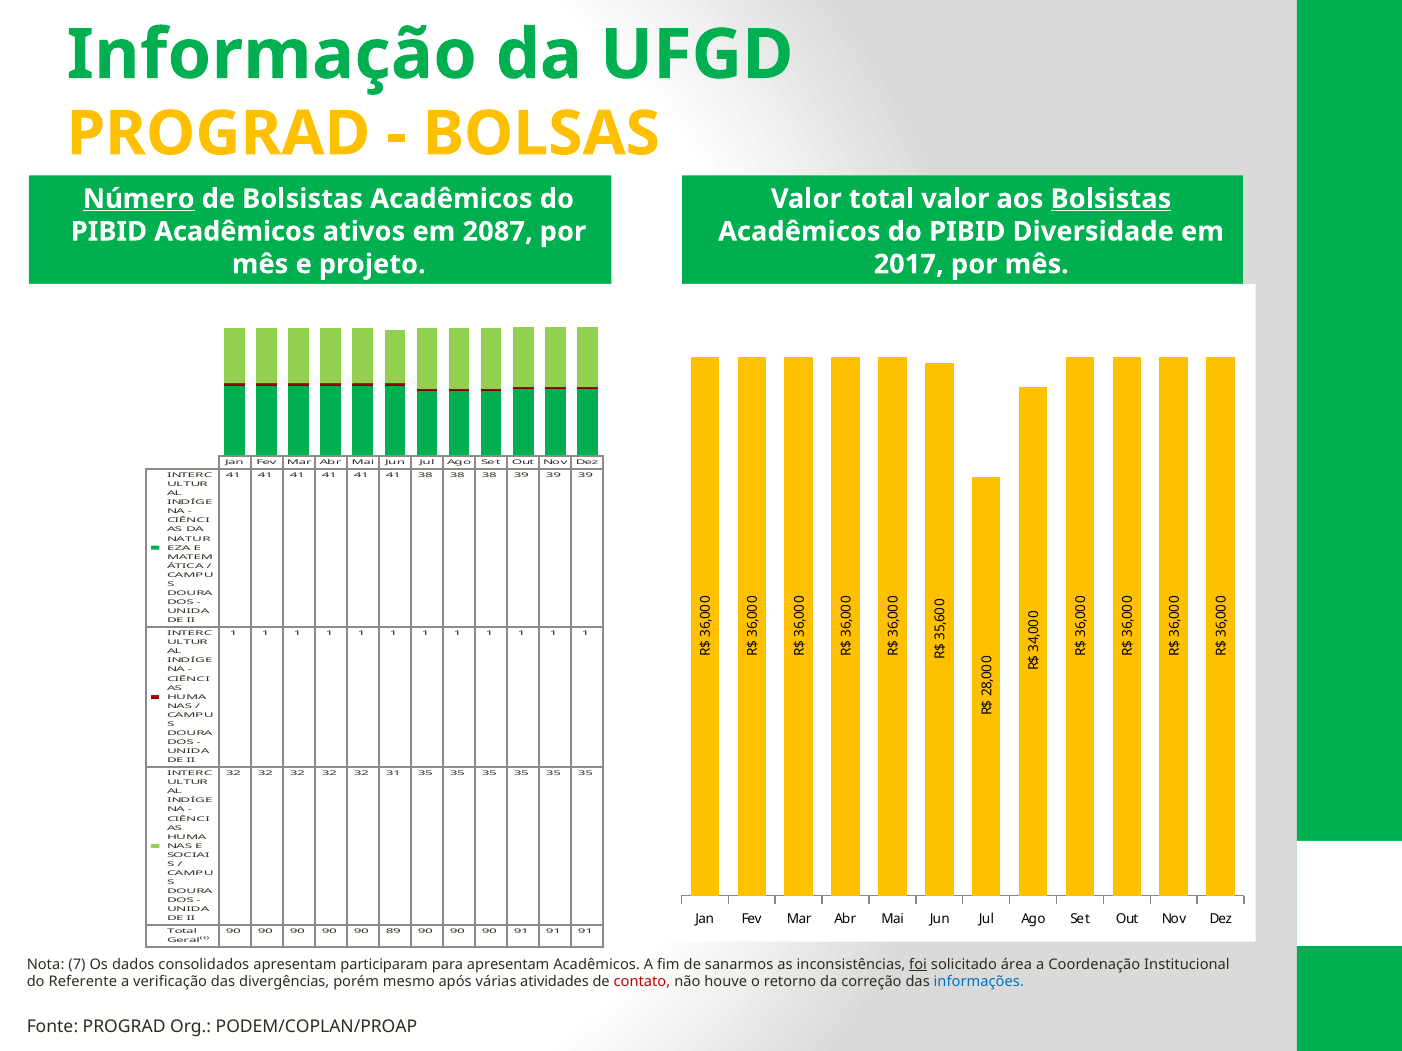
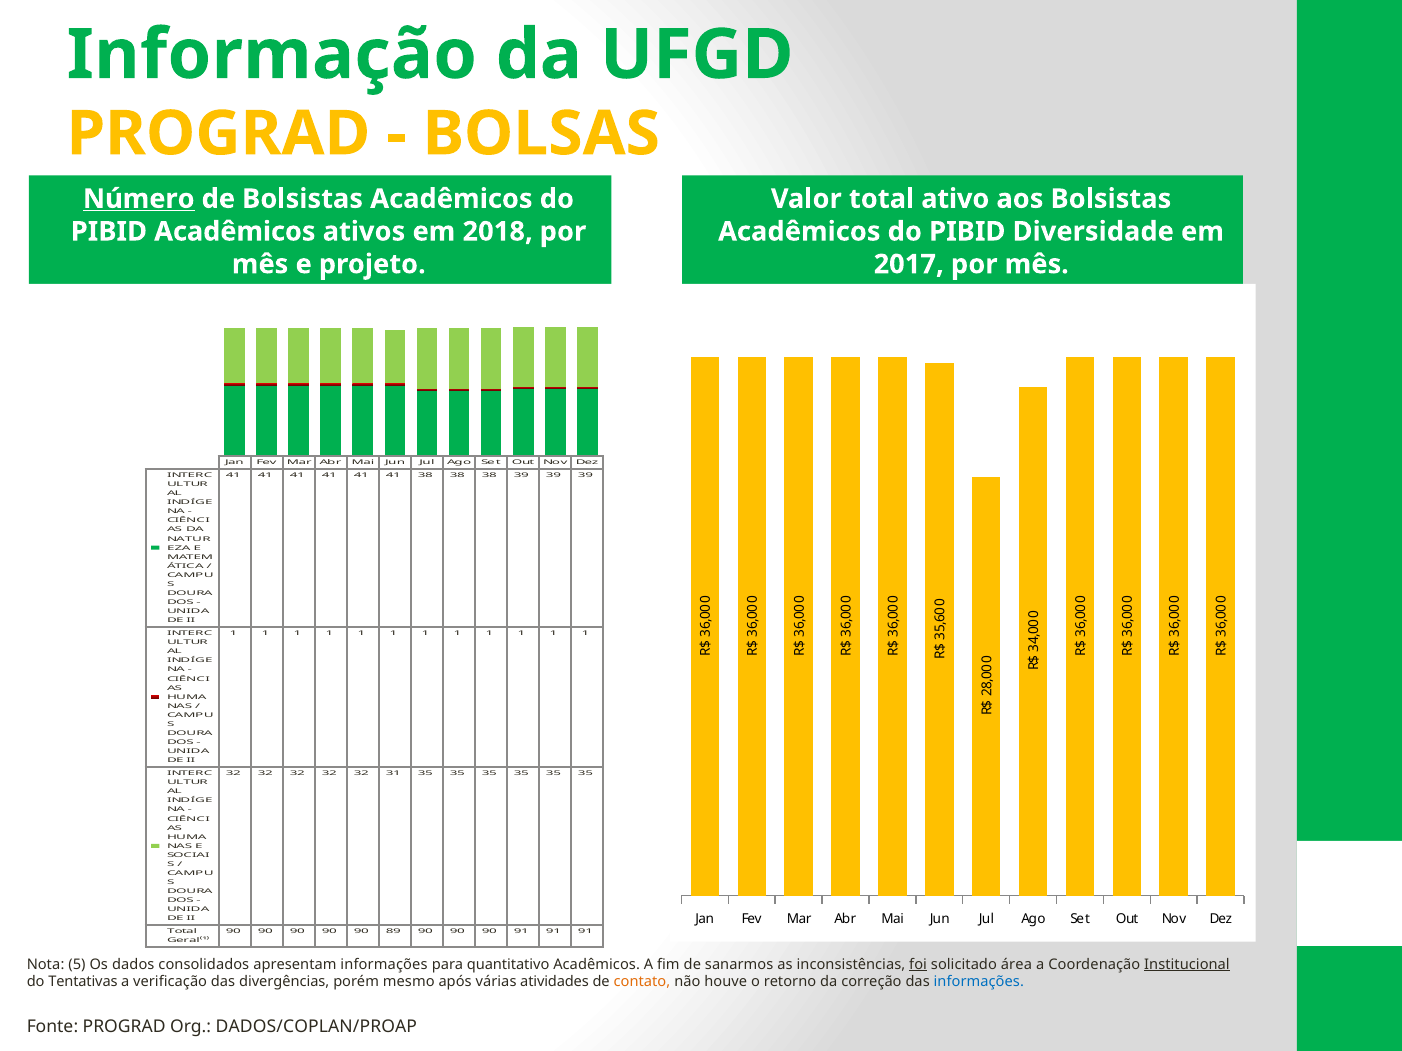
total valor: valor -> ativo (955, 199)
Bolsistas underline: present -> none (1111, 199)
2087: 2087 -> 2018 (498, 232)
Nota 7: 7 -> 5 (77, 965)
apresentam participaram: participaram -> informações (384, 965)
para apresentam: apresentam -> quantitativo (508, 965)
Institucional underline: none -> present (1187, 965)
Referente: Referente -> Tentativas (83, 983)
contato colour: red -> orange (642, 983)
PODEM/COPLAN/PROAP: PODEM/COPLAN/PROAP -> DADOS/COPLAN/PROAP (316, 1028)
